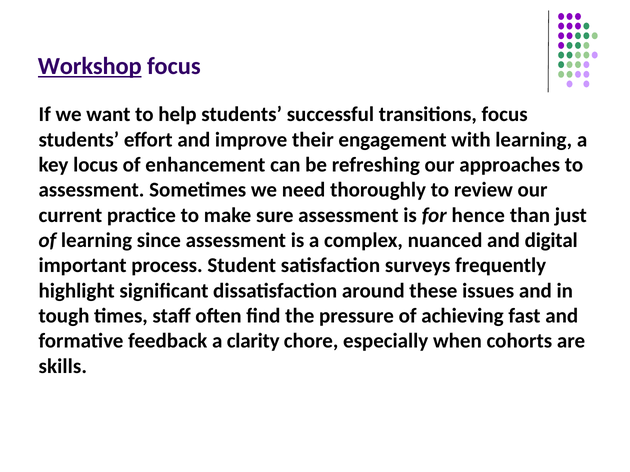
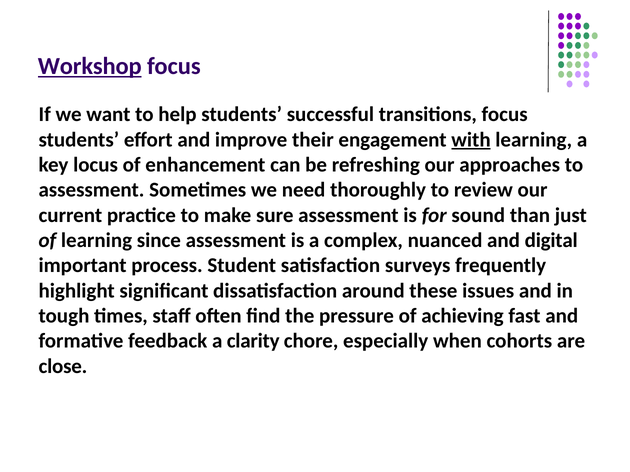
with underline: none -> present (471, 140)
hence: hence -> sound (478, 215)
skills: skills -> close (63, 367)
